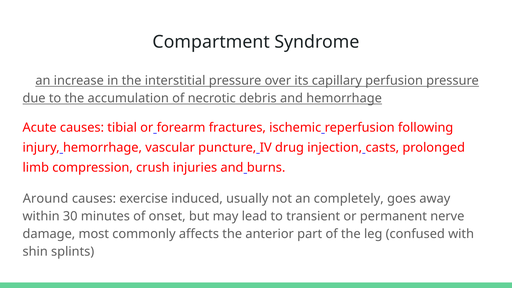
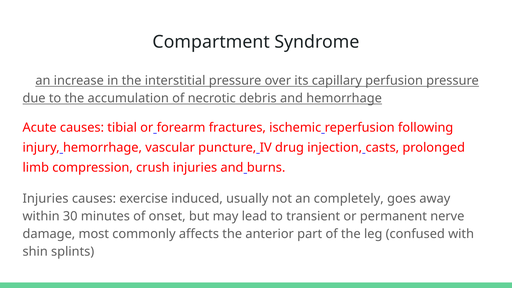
Around: Around -> Injuries (46, 199)
